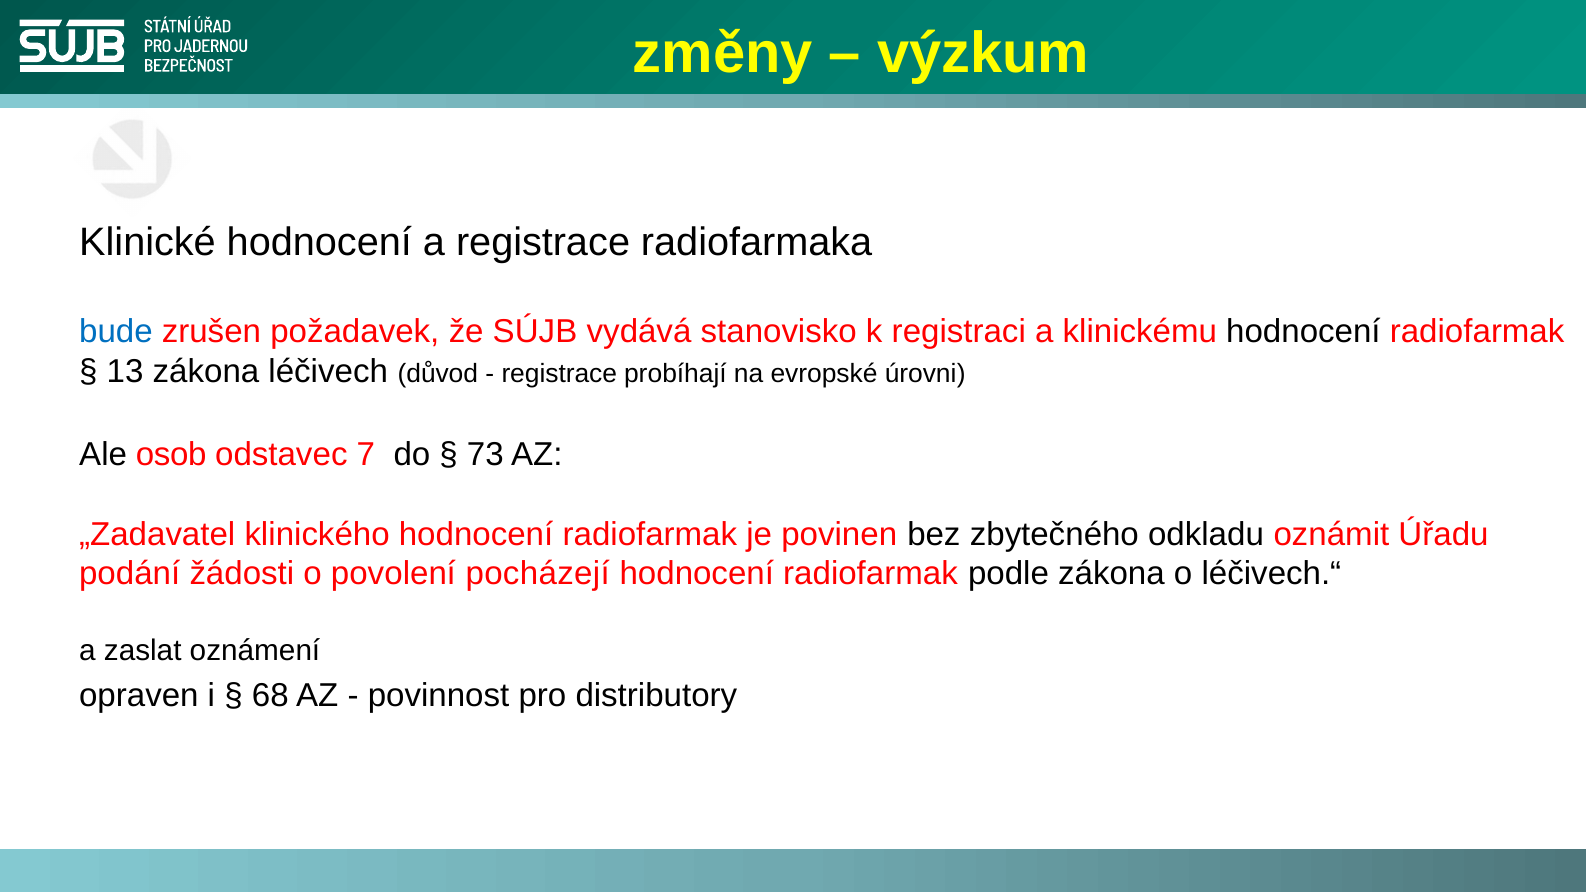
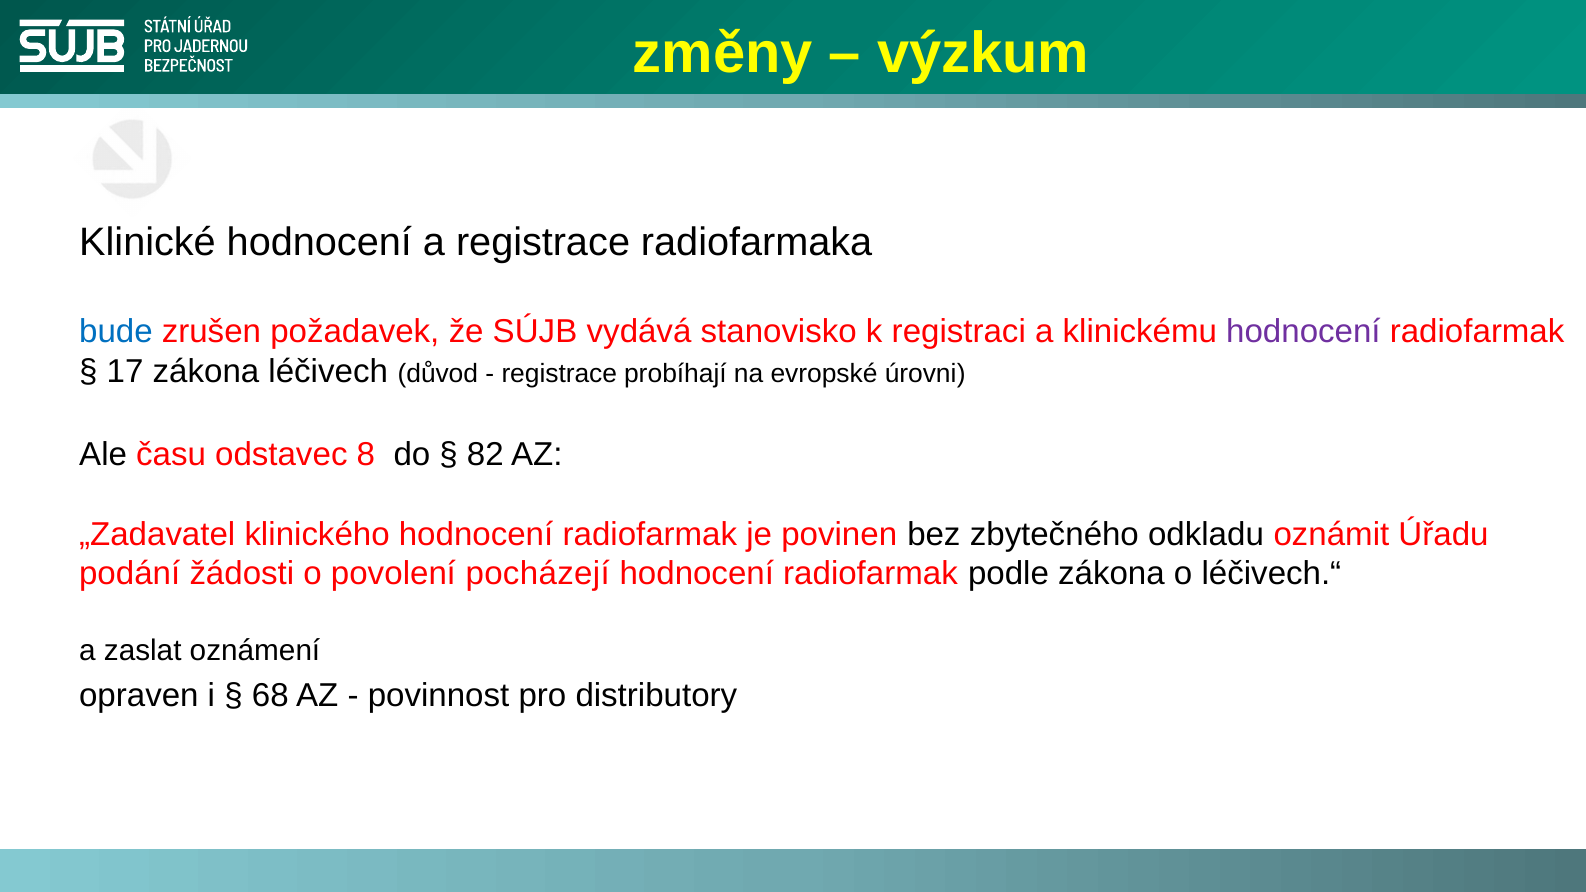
hodnocení colour: black -> purple (1303, 332)
13: 13 -> 17 (125, 372)
osob: osob -> času (171, 455)
7: 7 -> 8 (366, 455)
73: 73 -> 82 (485, 455)
